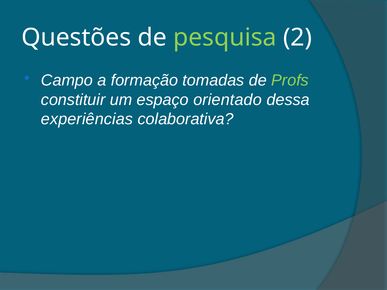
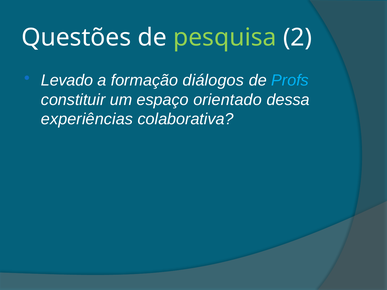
Campo: Campo -> Levado (67, 80)
tomadas: tomadas -> diálogos (213, 80)
Profs colour: light green -> light blue (290, 80)
